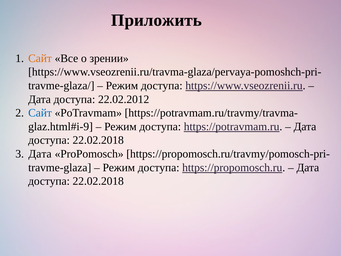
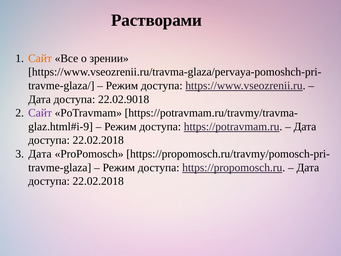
Приложить: Приложить -> Растворами (157, 20)
22.02.2012: 22.02.2012 -> 22.02.9018 (124, 99)
Сайт colour: blue -> purple (40, 113)
